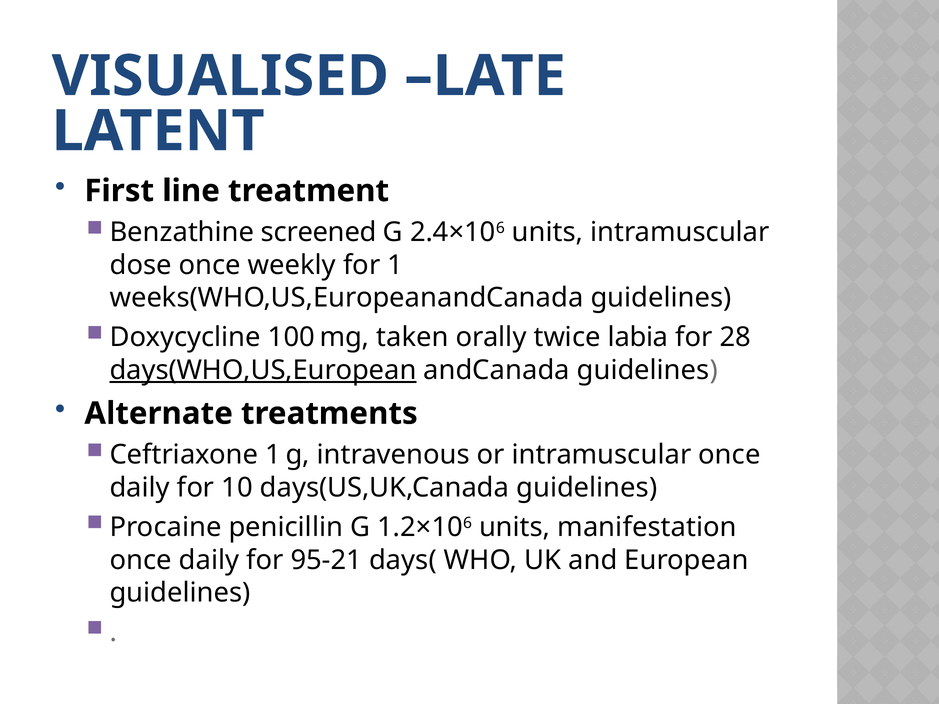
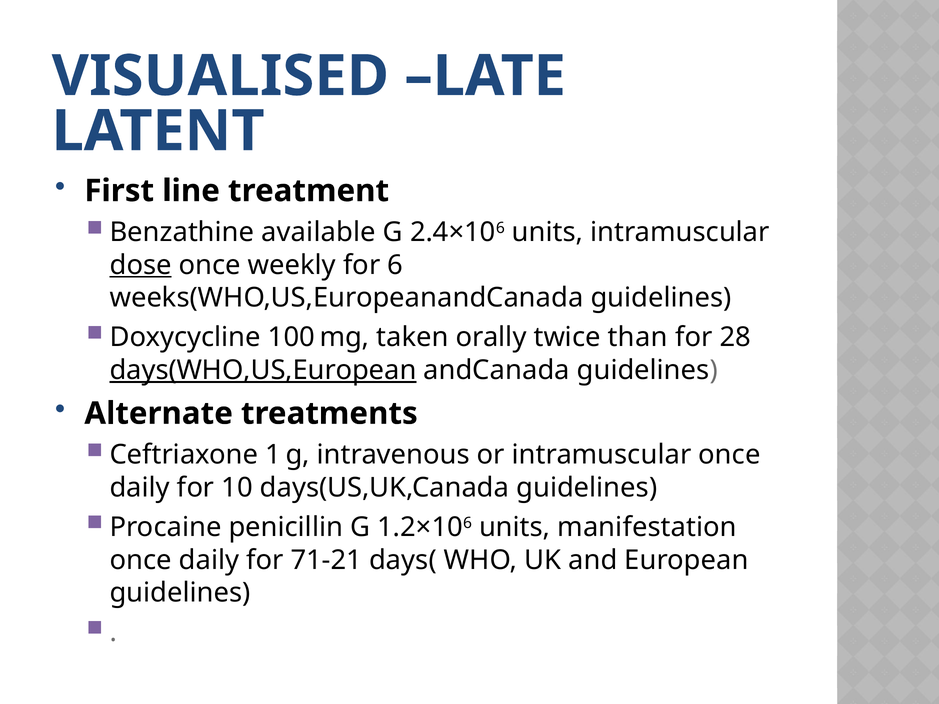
screened: screened -> available (319, 232)
dose underline: none -> present (141, 265)
for 1: 1 -> 6 (395, 265)
labia: labia -> than (638, 337)
95-21: 95-21 -> 71-21 (326, 560)
